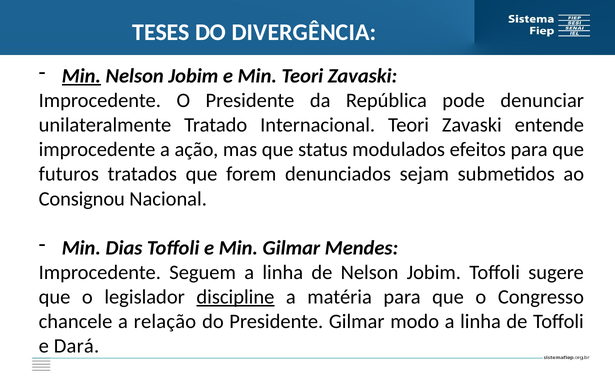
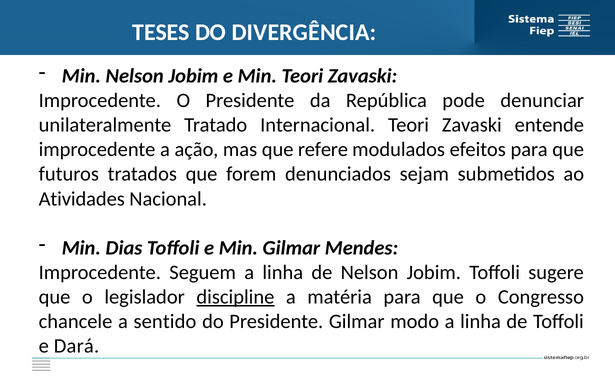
Min underline: present -> none (81, 76)
status: status -> refere (323, 150)
Consignou: Consignou -> Atividades (82, 199)
relação: relação -> sentido (165, 322)
